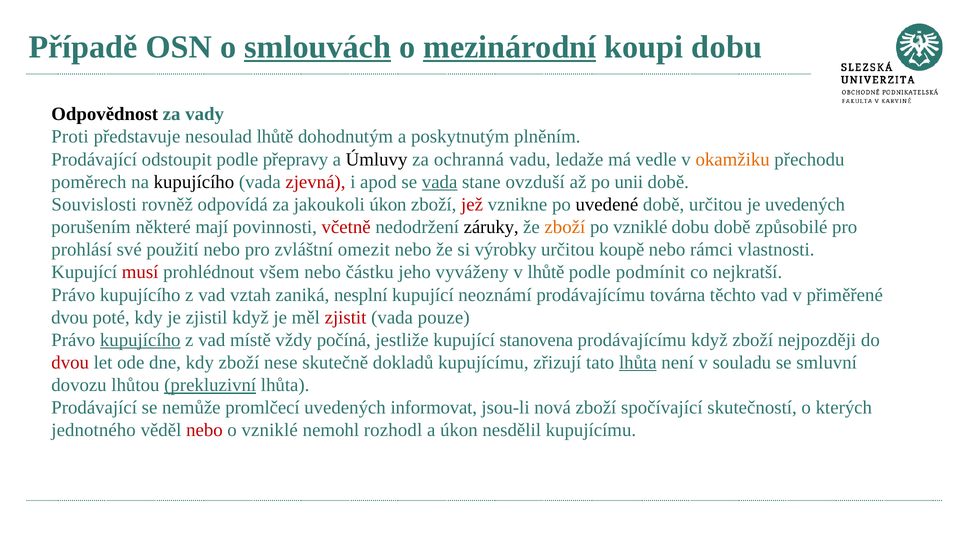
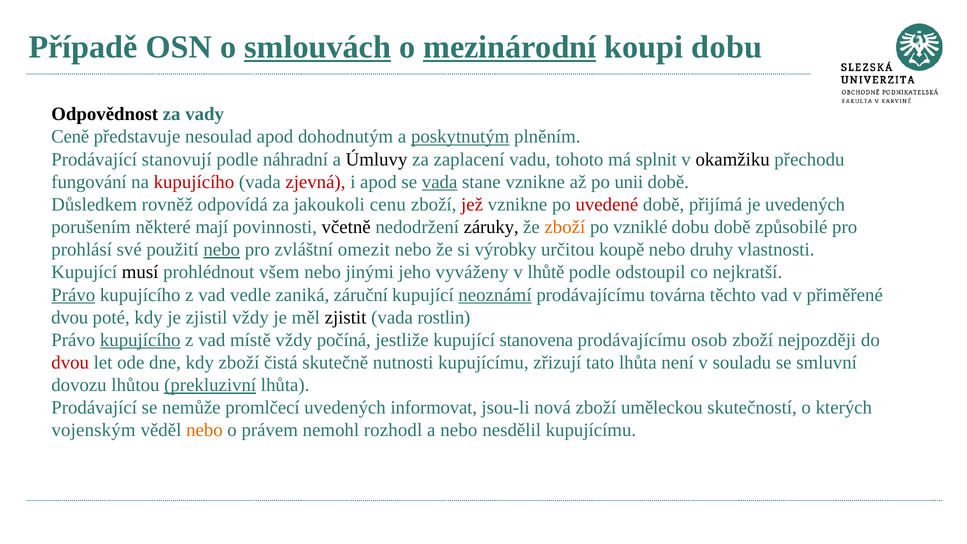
Proti: Proti -> Ceně (70, 137)
nesoulad lhůtě: lhůtě -> apod (275, 137)
poskytnutým underline: none -> present (460, 137)
odstoupit: odstoupit -> stanovují (177, 159)
přepravy: přepravy -> náhradní (295, 159)
ochranná: ochranná -> zaplacení (469, 159)
ledaže: ledaže -> tohoto (579, 159)
vedle: vedle -> splnit (656, 159)
okamžiku colour: orange -> black (733, 159)
poměrech: poměrech -> fungování (89, 182)
kupujícího colour: black -> red (194, 182)
stane ovzduší: ovzduší -> vznikne (535, 182)
Souvislosti: Souvislosti -> Důsledkem (94, 204)
jakoukoli úkon: úkon -> cenu (388, 204)
uvedené colour: black -> red (607, 204)
době určitou: určitou -> přijímá (716, 204)
včetně colour: red -> black (346, 227)
nebo underline: none -> present (222, 250)
rámci: rámci -> druhy (712, 250)
musí colour: red -> black (140, 272)
částku: částku -> jinými (370, 272)
podmínit: podmínit -> odstoupil (651, 272)
Právo underline: none -> present (73, 295)
vztah: vztah -> vedle (250, 295)
nesplní: nesplní -> záruční (361, 295)
neoznámí underline: none -> present (495, 295)
zjistil když: když -> vždy (250, 317)
zjistit colour: red -> black (346, 317)
pouze: pouze -> rostlin (444, 317)
prodávajícímu když: když -> osob (709, 340)
nese: nese -> čistá (281, 363)
dokladů: dokladů -> nutnosti (403, 363)
lhůta underline: present -> none (638, 363)
spočívající: spočívající -> uměleckou (662, 408)
jednotného: jednotného -> vojenským (94, 430)
nebo colour: red -> orange (204, 430)
o vzniklé: vzniklé -> právem (270, 430)
a úkon: úkon -> nebo (459, 430)
